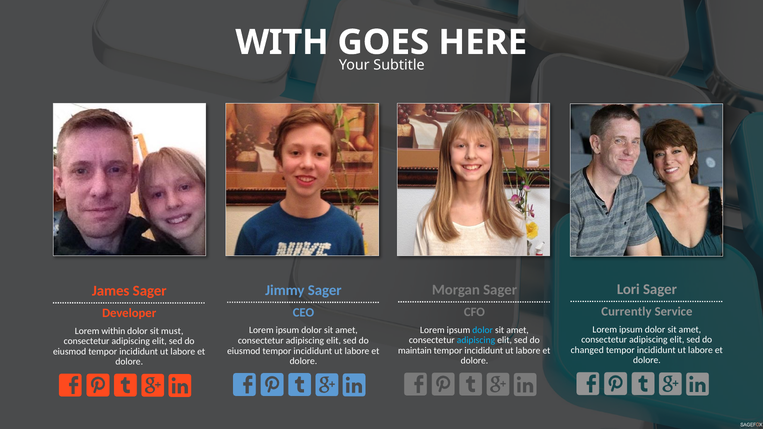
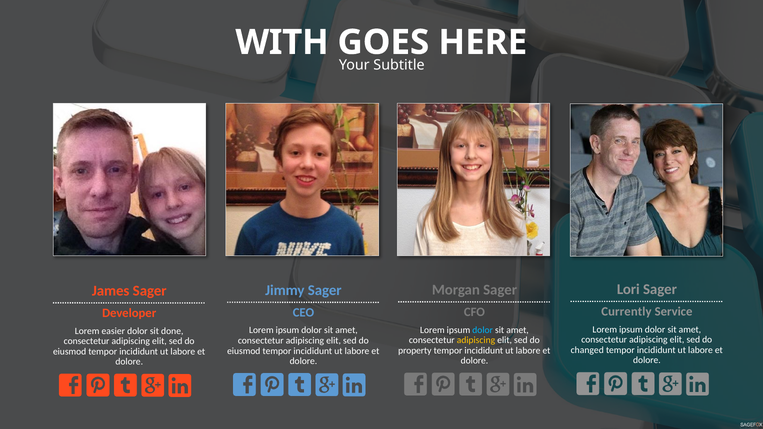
within: within -> easier (113, 331)
must: must -> done (172, 331)
adipiscing colour: light blue -> yellow (476, 340)
maintain: maintain -> property (415, 351)
